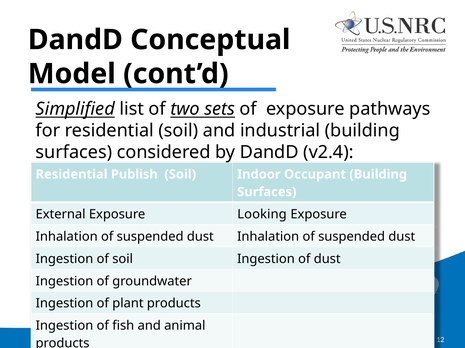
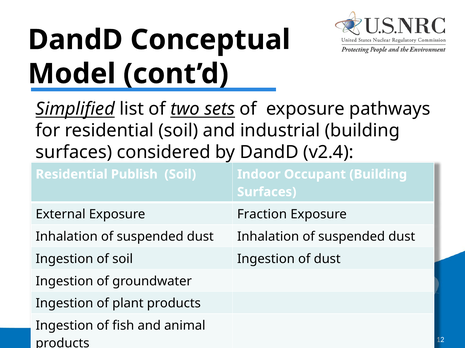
Looking: Looking -> Fraction (262, 215)
